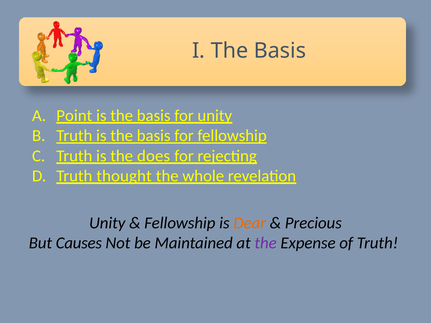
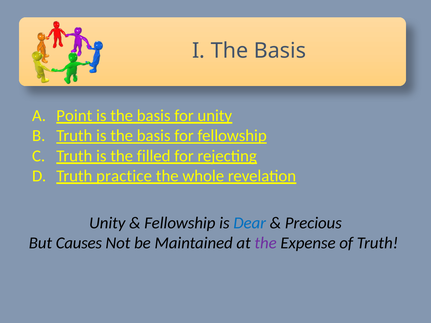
does: does -> filled (154, 156)
thought: thought -> practice (124, 176)
Dear colour: orange -> blue (250, 223)
